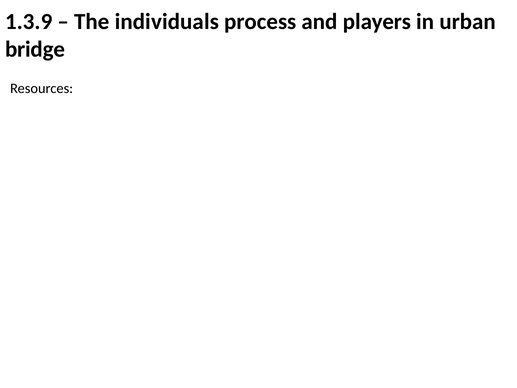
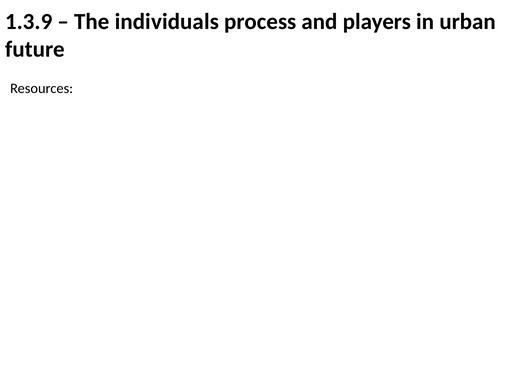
bridge: bridge -> future (35, 49)
